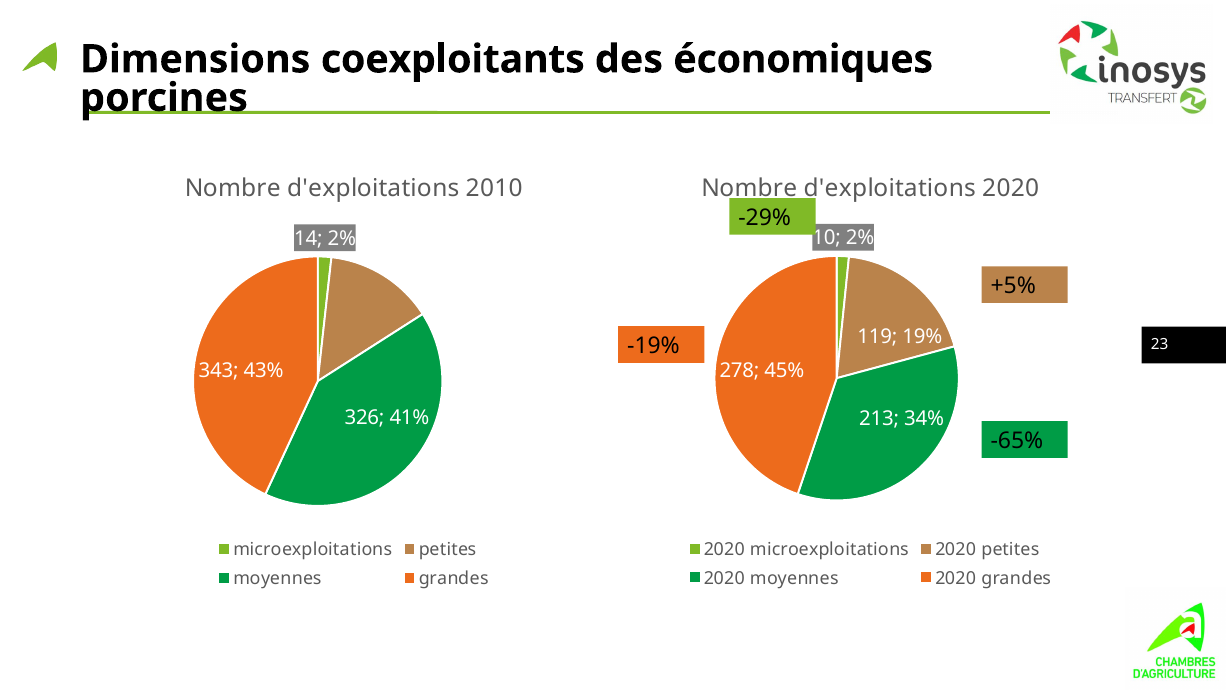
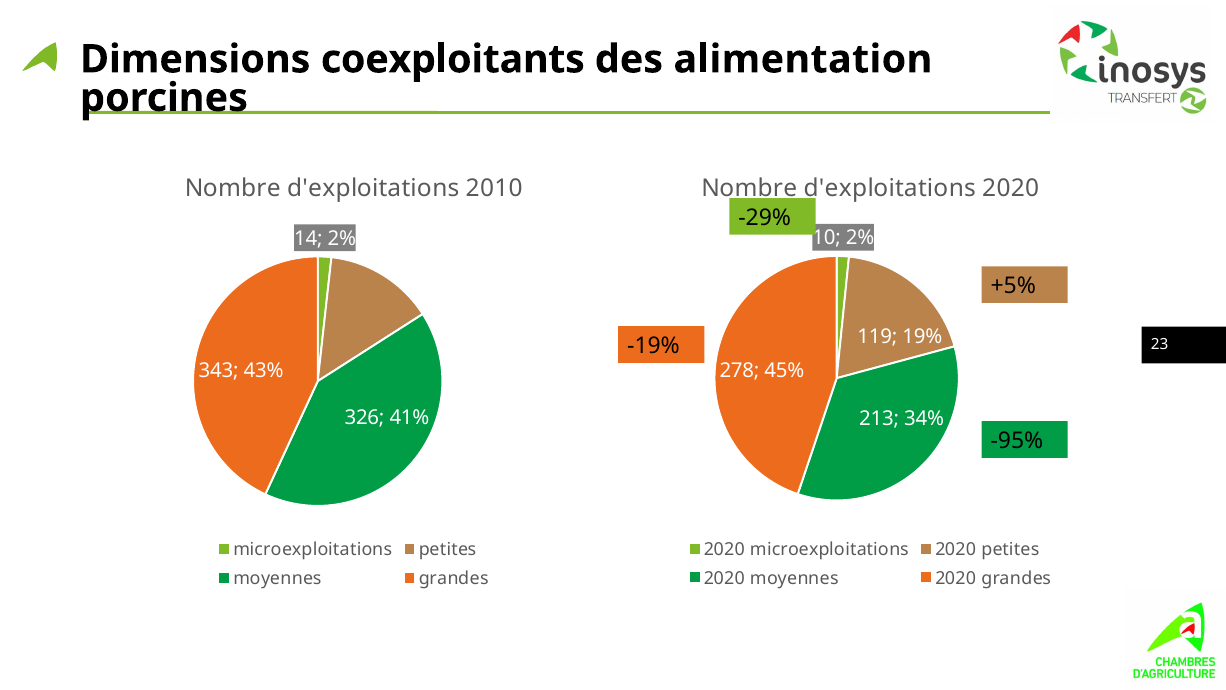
économiques: économiques -> alimentation (803, 59)
-65%: -65% -> -95% (1017, 441)
